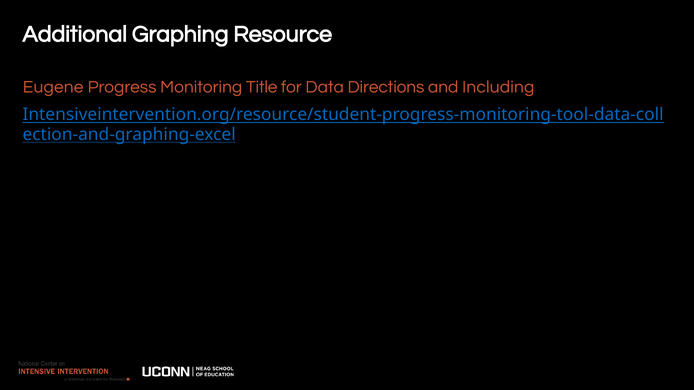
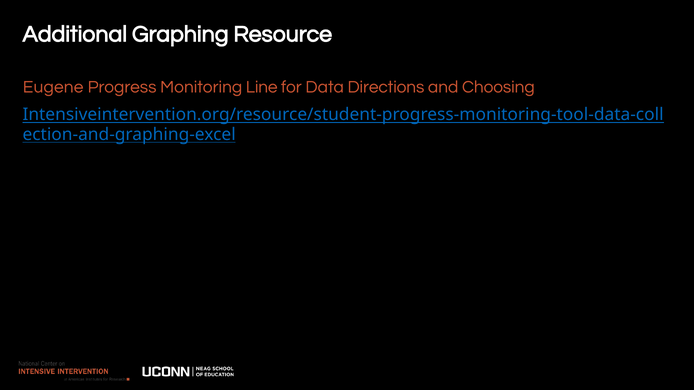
Title: Title -> Line (262, 87)
Including: Including -> Choosing (498, 87)
